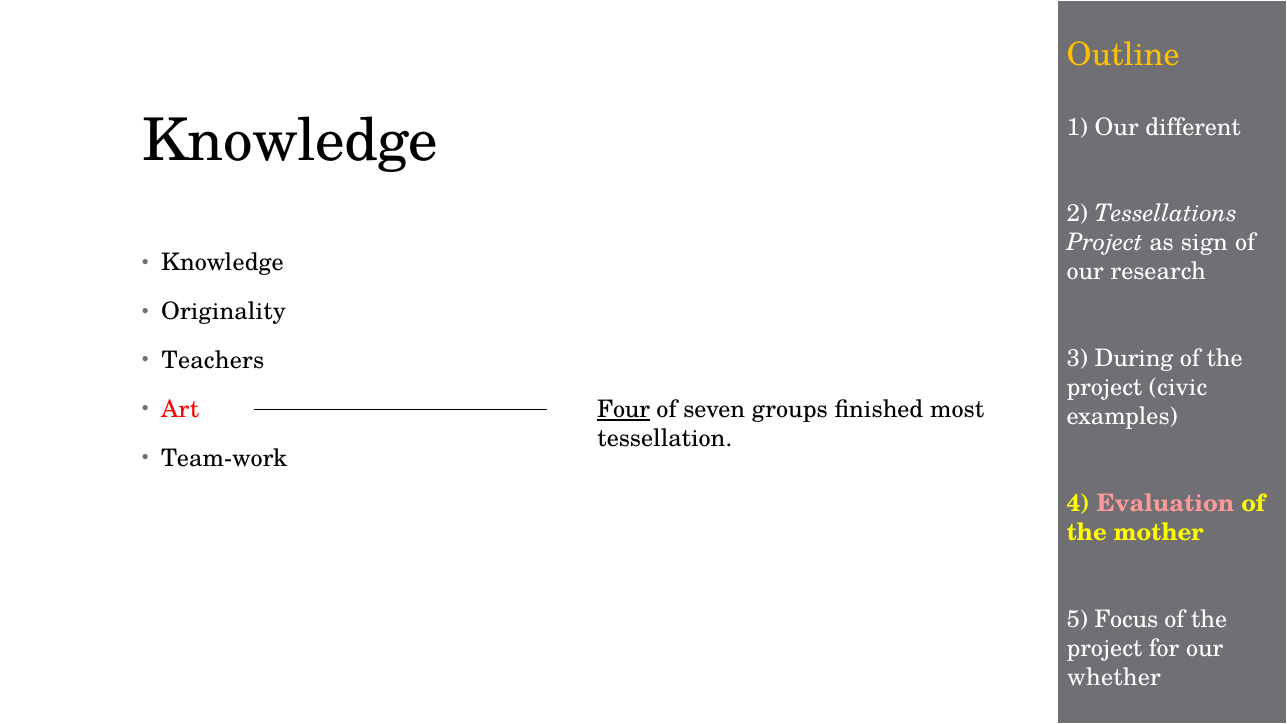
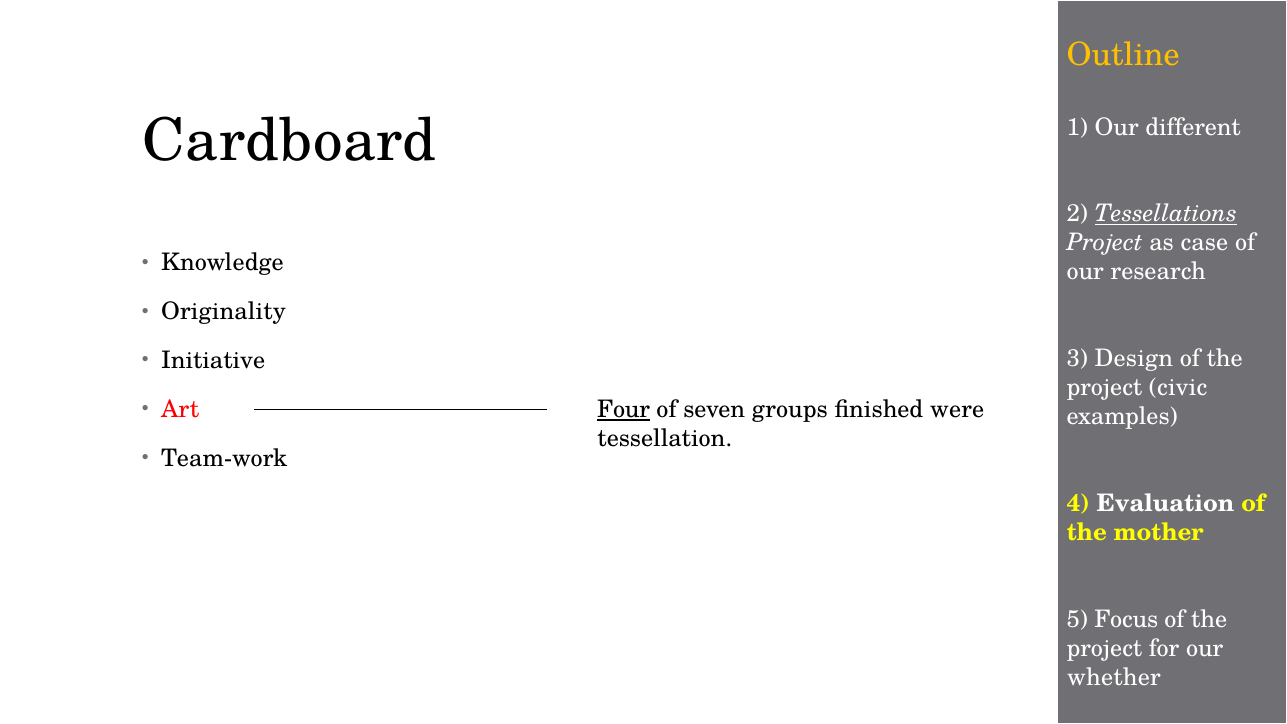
Knowledge: Knowledge -> Cardboard (290, 141)
Tessellations underline: none -> present (1166, 214)
sign: sign -> case (1204, 243)
During: During -> Design (1134, 359)
Teachers: Teachers -> Initiative (213, 360)
most: most -> were (957, 409)
Evaluation colour: pink -> white (1166, 504)
